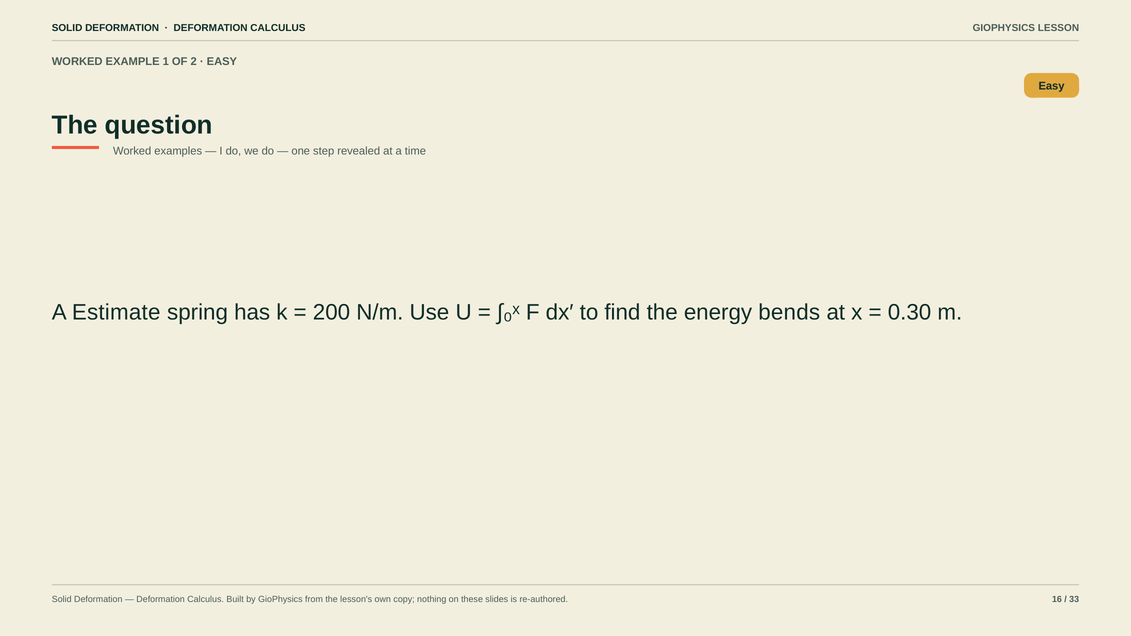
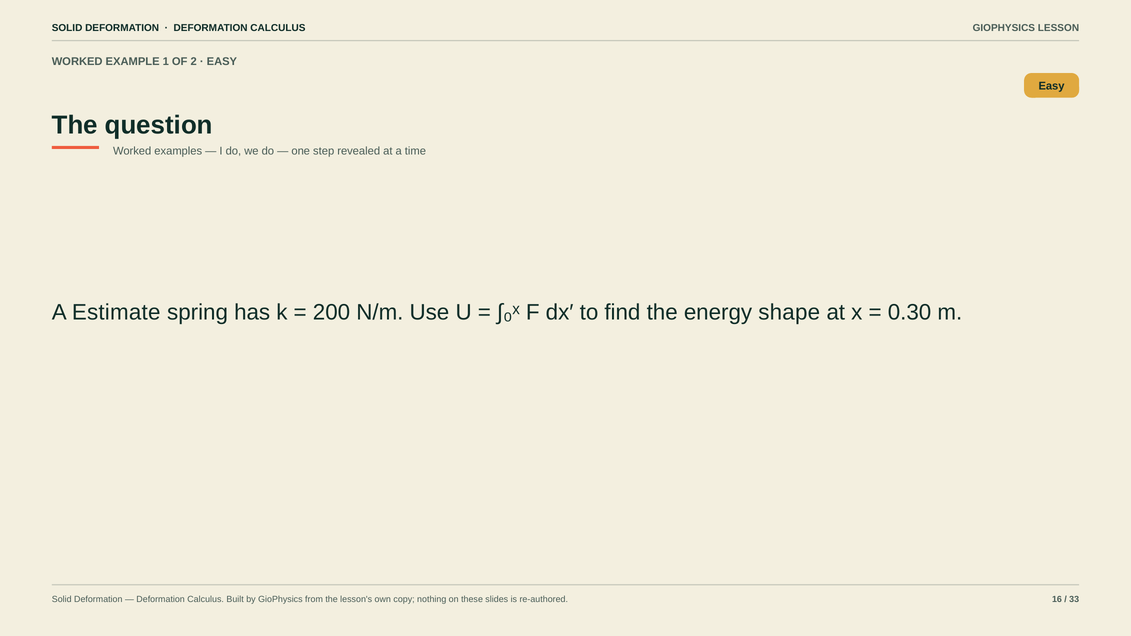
bends: bends -> shape (789, 312)
